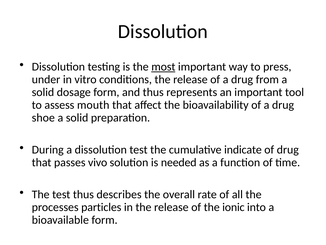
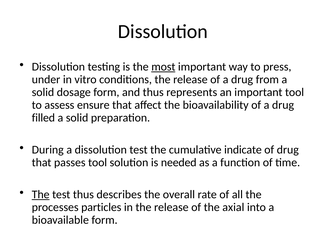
mouth: mouth -> ensure (93, 105)
shoe: shoe -> filled (43, 117)
passes vivo: vivo -> tool (98, 162)
The underline: none -> present (41, 194)
ionic: ionic -> axial (233, 207)
